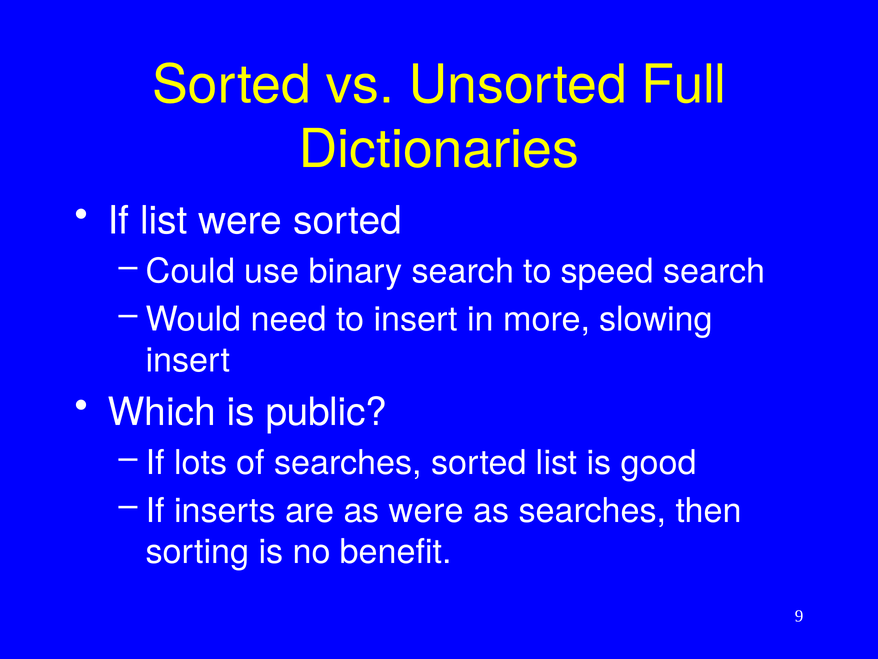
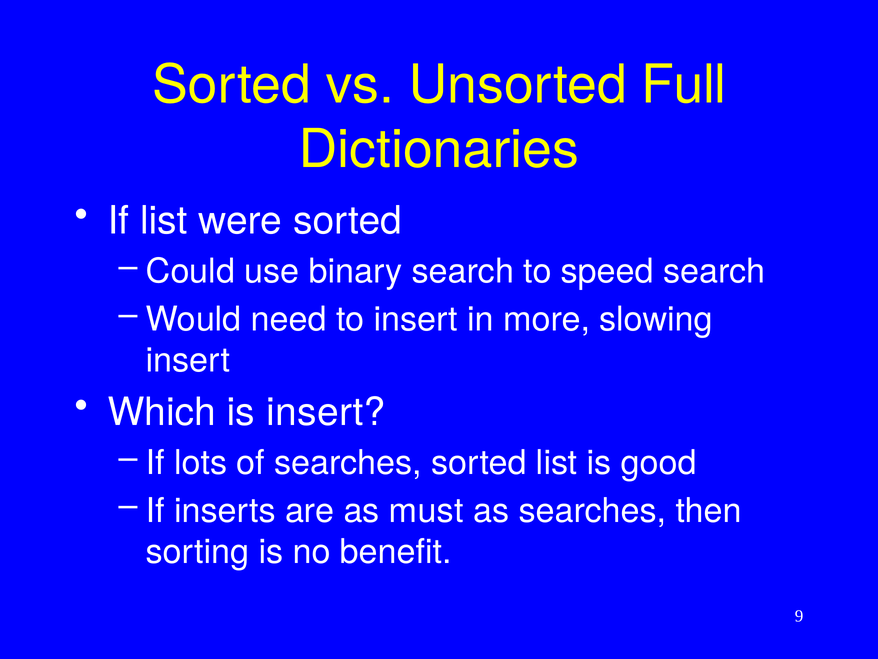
is public: public -> insert (326, 412)
as were: were -> must (426, 510)
